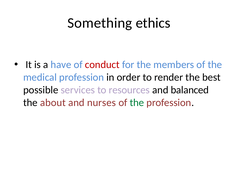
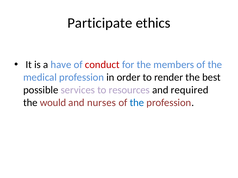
Something: Something -> Participate (100, 23)
balanced: balanced -> required (190, 90)
about: about -> would (53, 103)
the colour: green -> blue (137, 103)
